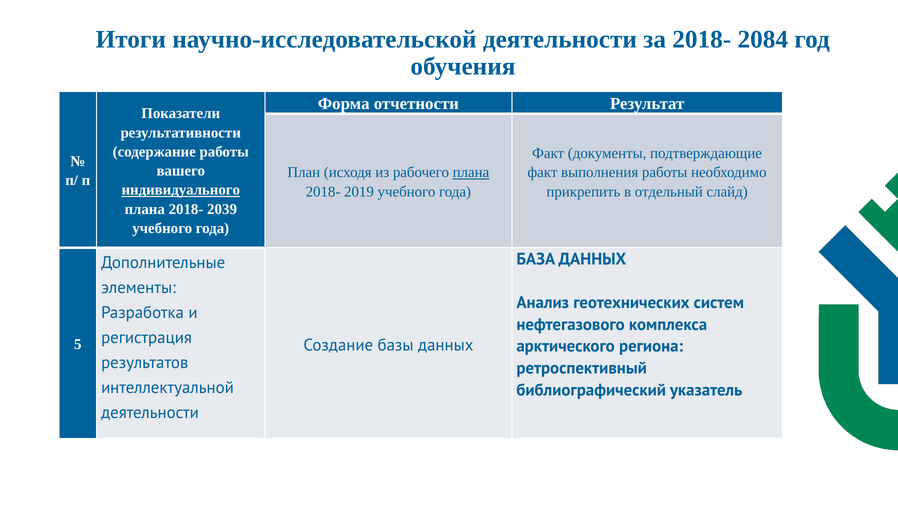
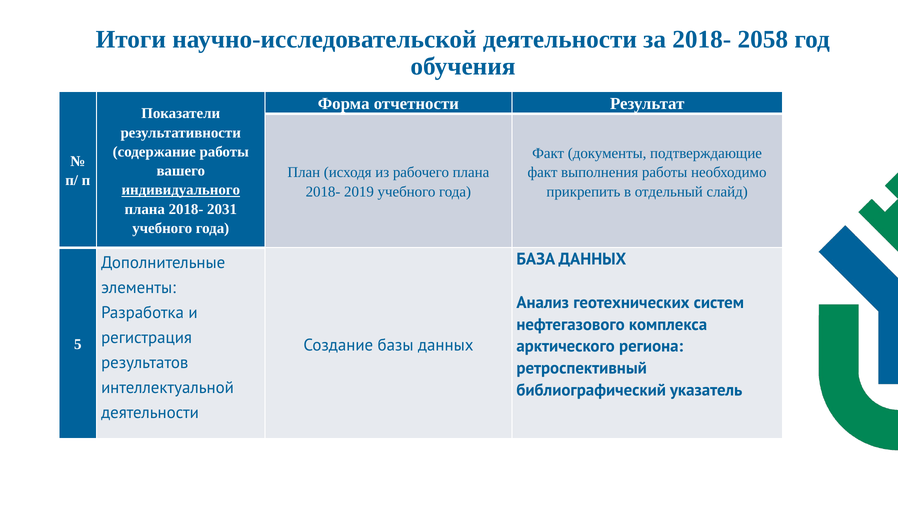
2084: 2084 -> 2058 (763, 39)
плана underline: present -> none (471, 173)
2039: 2039 -> 2031 (222, 209)
